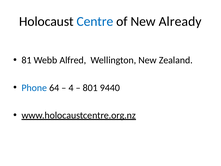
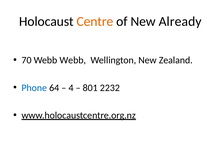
Centre colour: blue -> orange (95, 21)
81: 81 -> 70 (27, 60)
Webb Alfred: Alfred -> Webb (73, 60)
9440: 9440 -> 2232 (110, 88)
